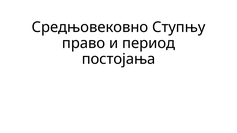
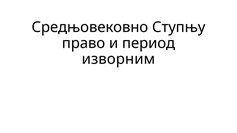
постојања: постојања -> изворним (118, 59)
